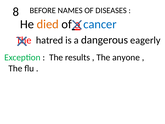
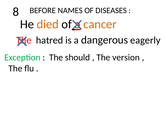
cancer colour: blue -> orange (100, 24)
results: results -> should (78, 57)
anyone: anyone -> version (126, 57)
